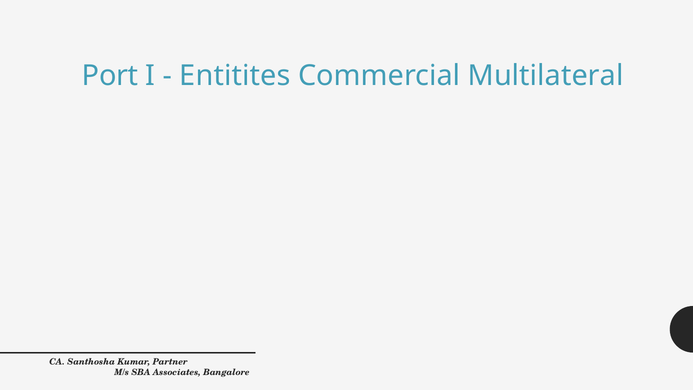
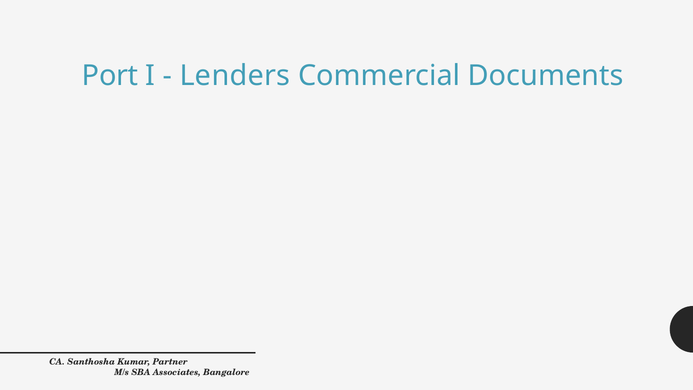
Entitites: Entitites -> Lenders (235, 75)
Multilateral: Multilateral -> Documents (546, 75)
